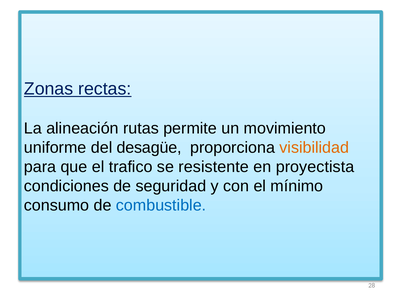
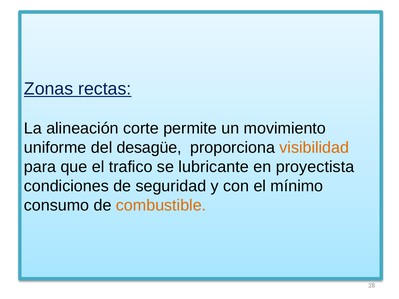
rutas: rutas -> corte (141, 128)
resistente: resistente -> lubricante (214, 167)
combustible colour: blue -> orange (161, 206)
